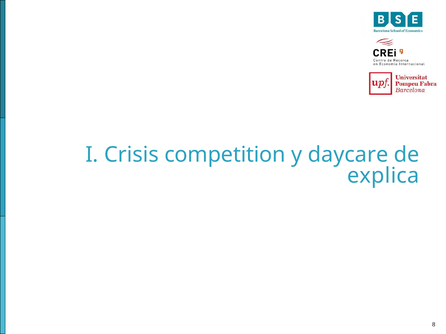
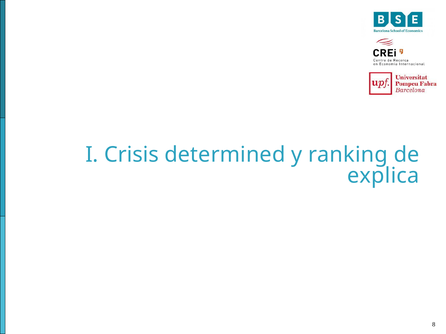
competition: competition -> determined (225, 155)
daycare: daycare -> ranking (348, 155)
